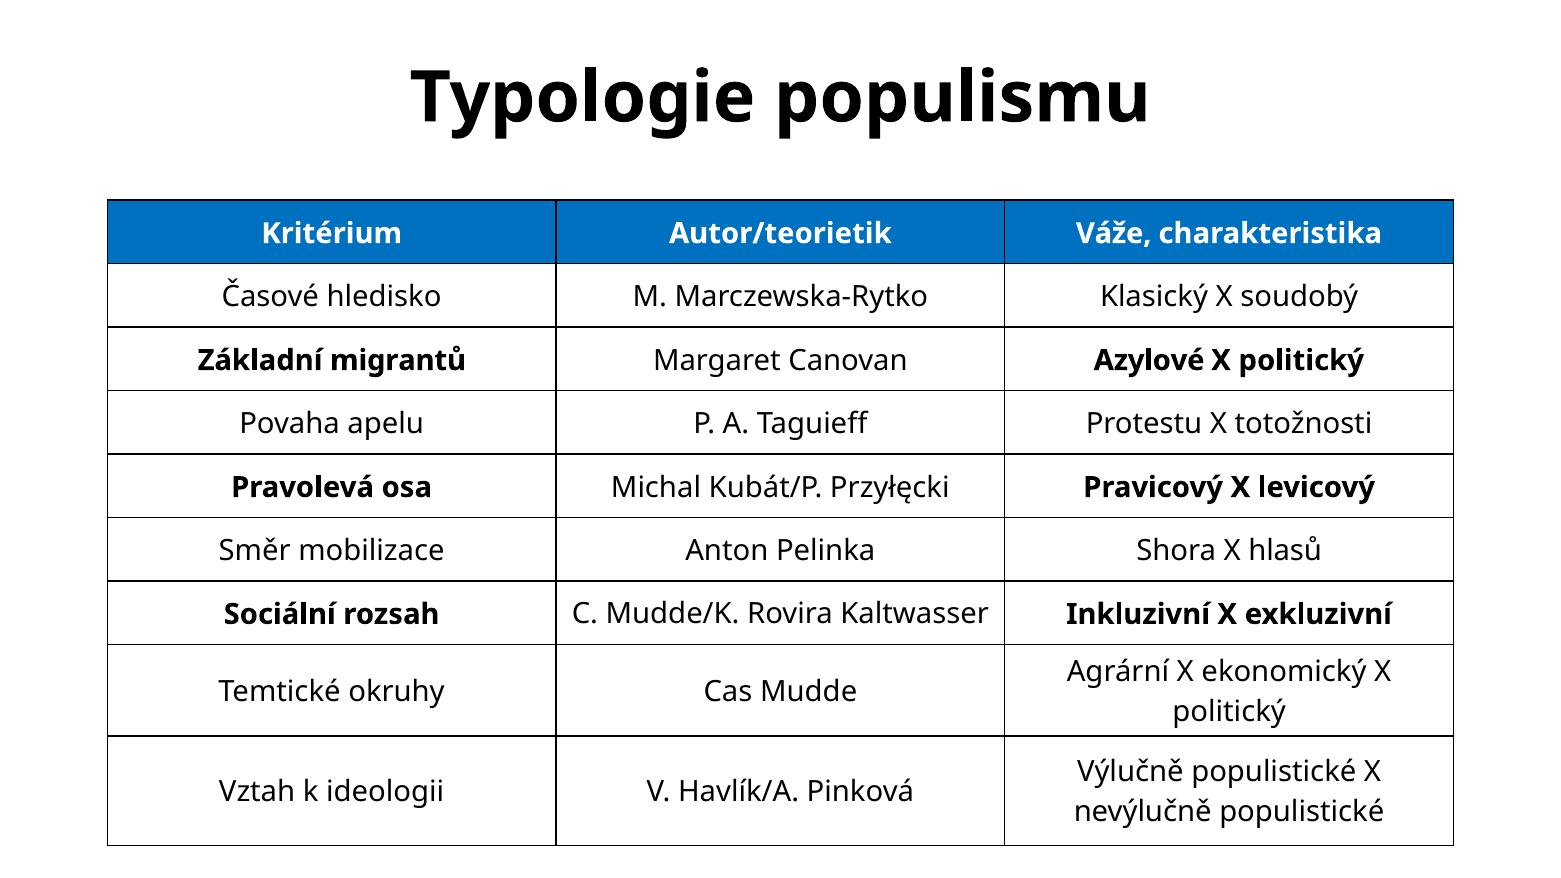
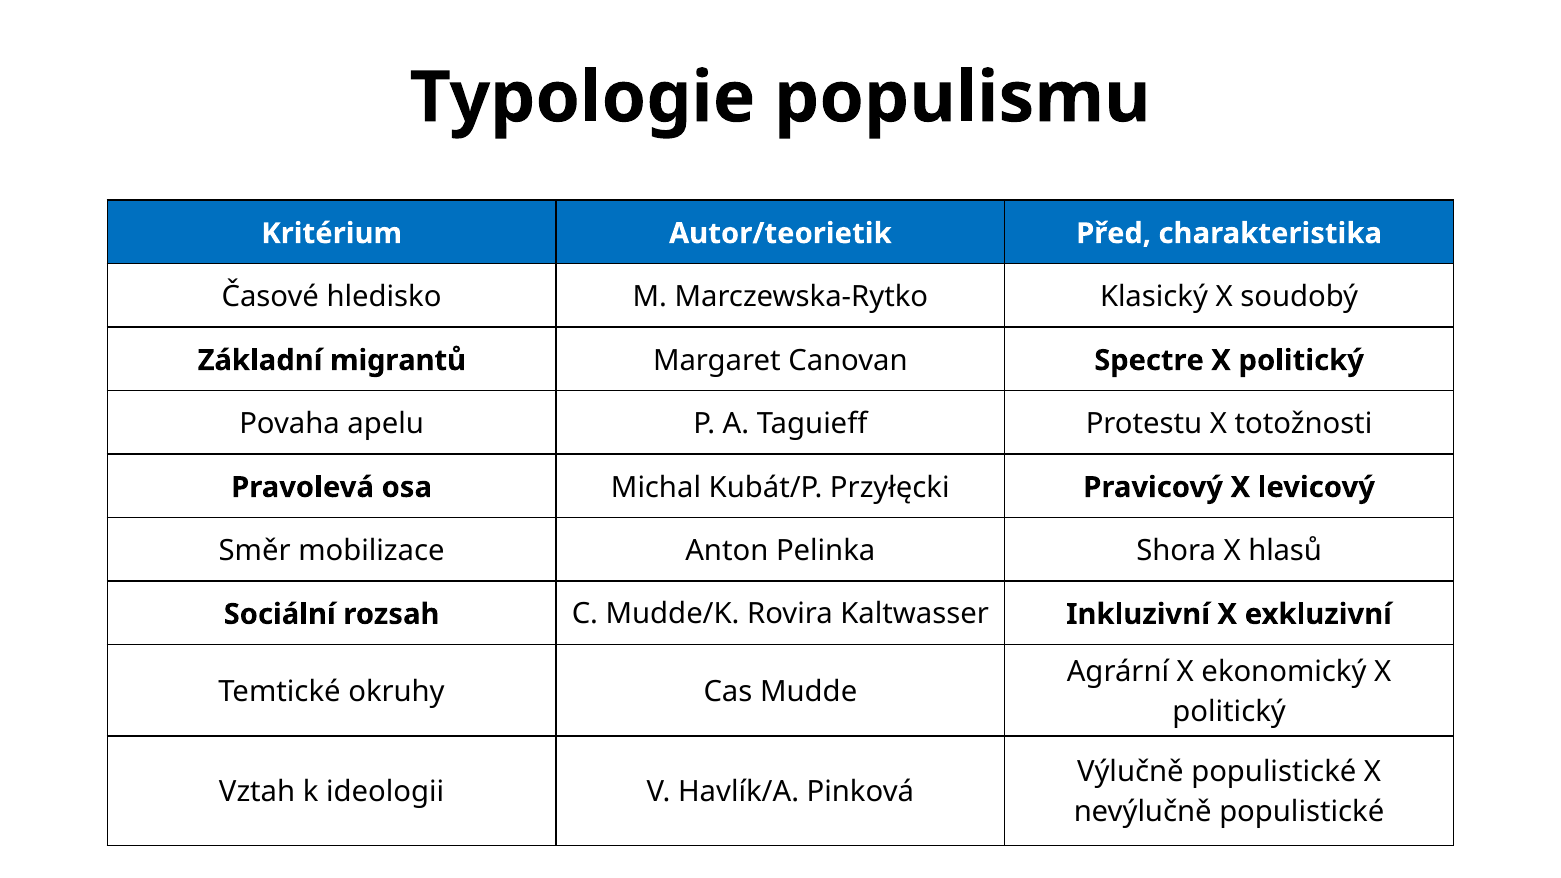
Váže: Váže -> Před (1114, 234)
Azylové: Azylové -> Spectre (1149, 360)
